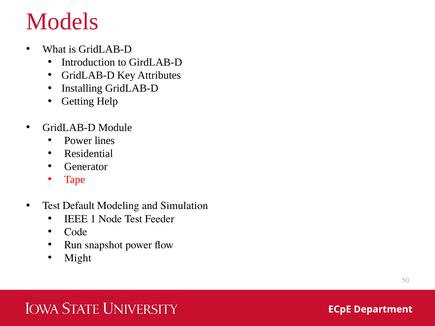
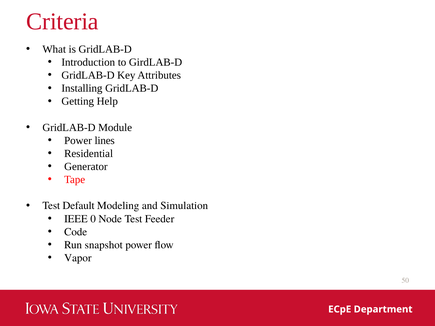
Models: Models -> Criteria (62, 22)
1: 1 -> 0 (93, 219)
Might: Might -> Vapor (78, 258)
